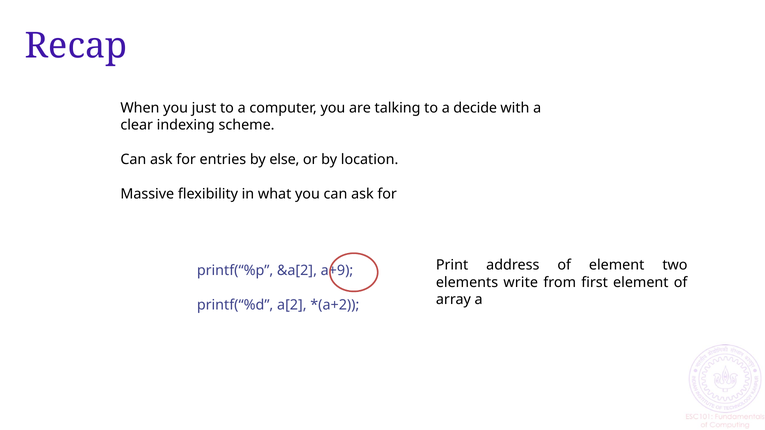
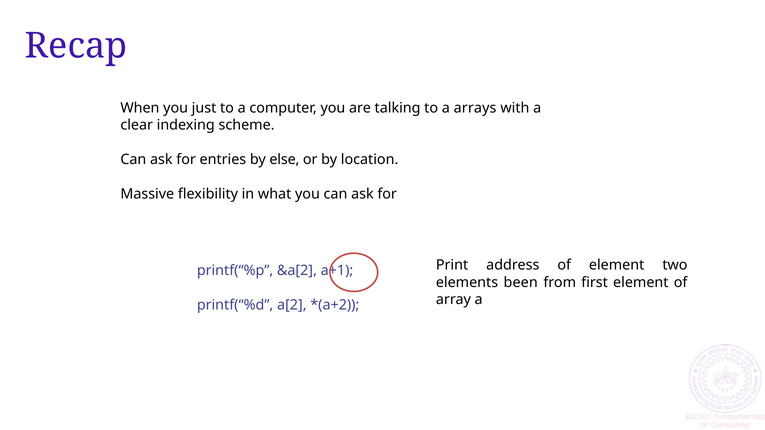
decide: decide -> arrays (475, 108)
a+9: a+9 -> a+1 (337, 271)
write: write -> been (521, 282)
